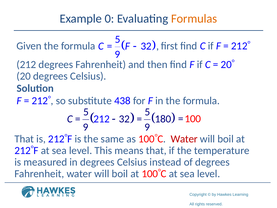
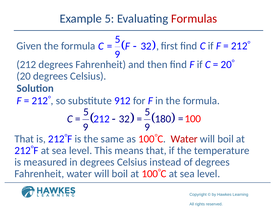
Example 0: 0 -> 5 (109, 19)
Formulas colour: orange -> red (194, 19)
438: 438 -> 912 (122, 101)
